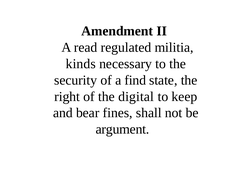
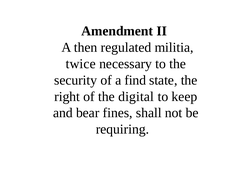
read: read -> then (86, 47)
kinds: kinds -> twice (81, 64)
argument: argument -> requiring (122, 129)
